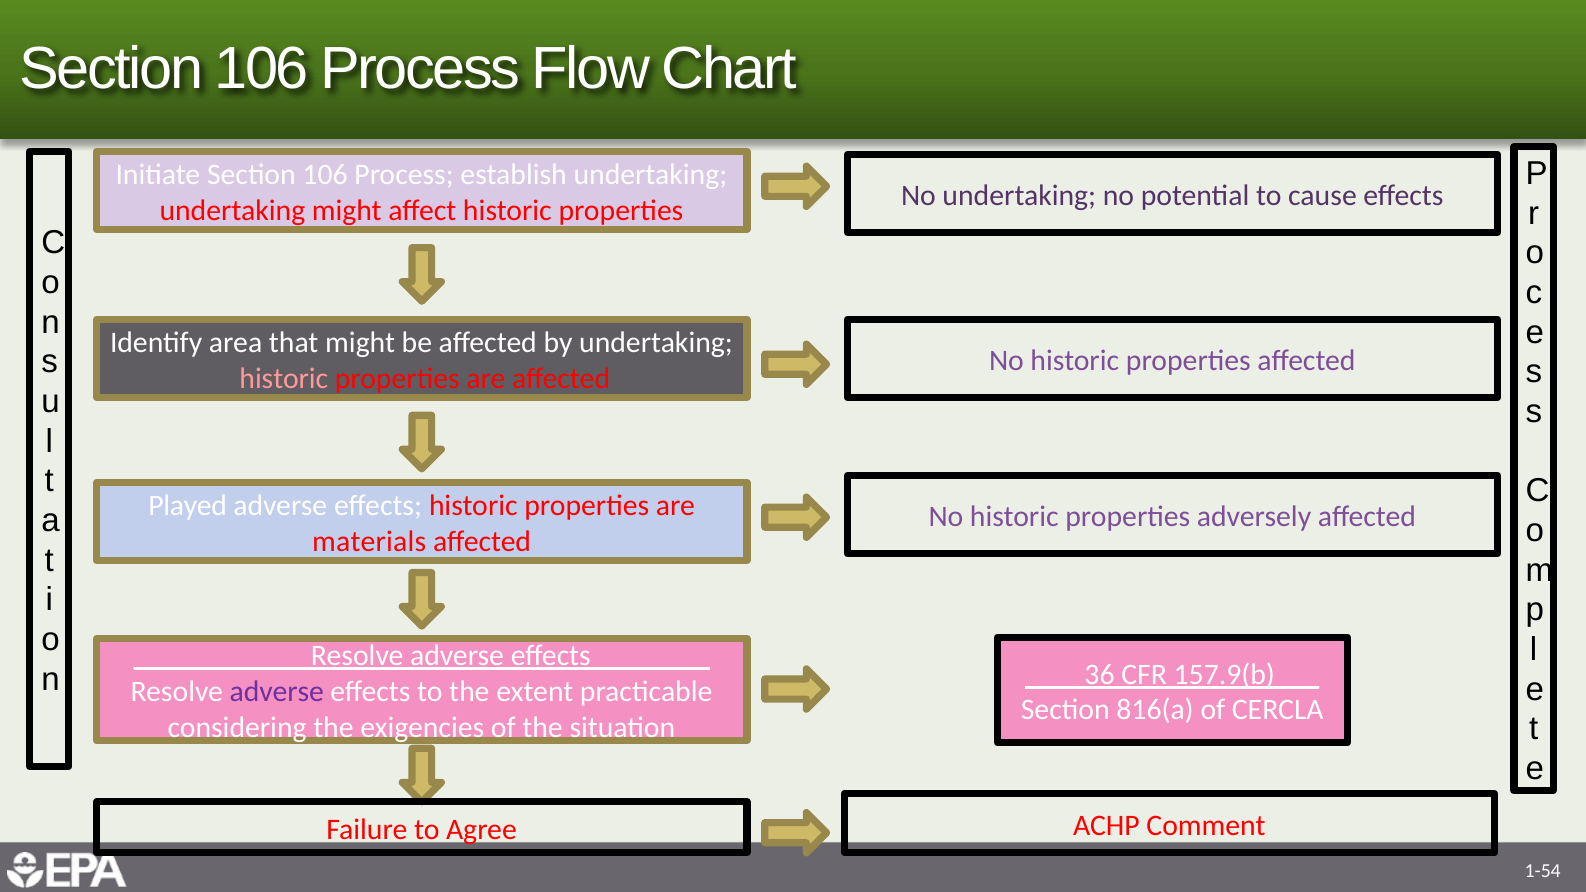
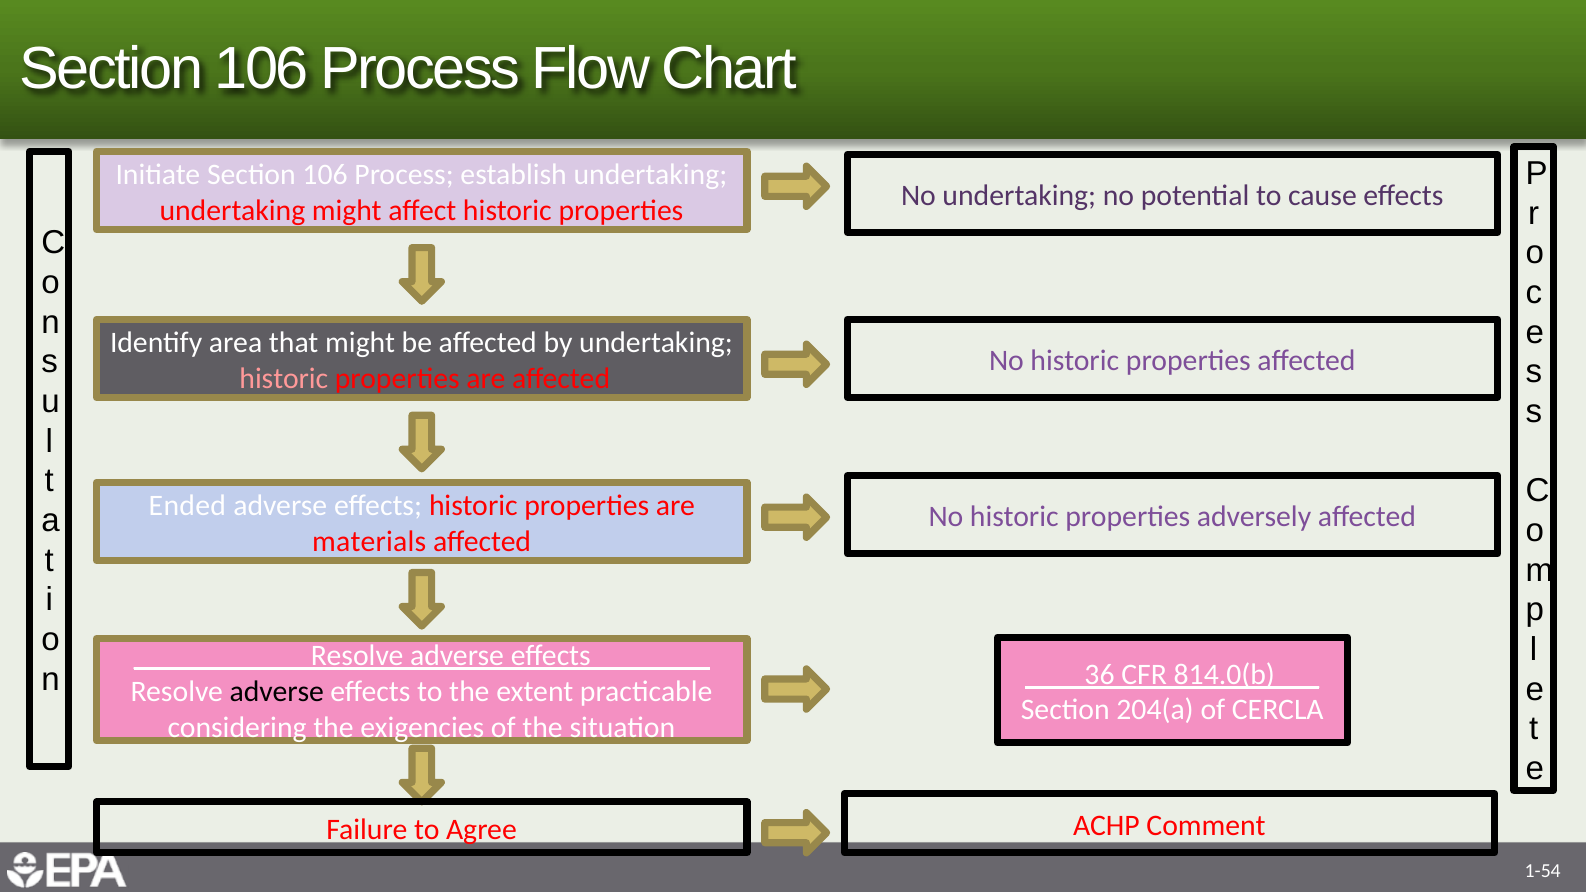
Played: Played -> Ended (187, 506)
157.9(b)___: 157.9(b)___ -> 814.0(b)___ (1247, 674)
adverse colour: purple -> black (277, 692)
816(a: 816(a -> 204(a (1155, 710)
